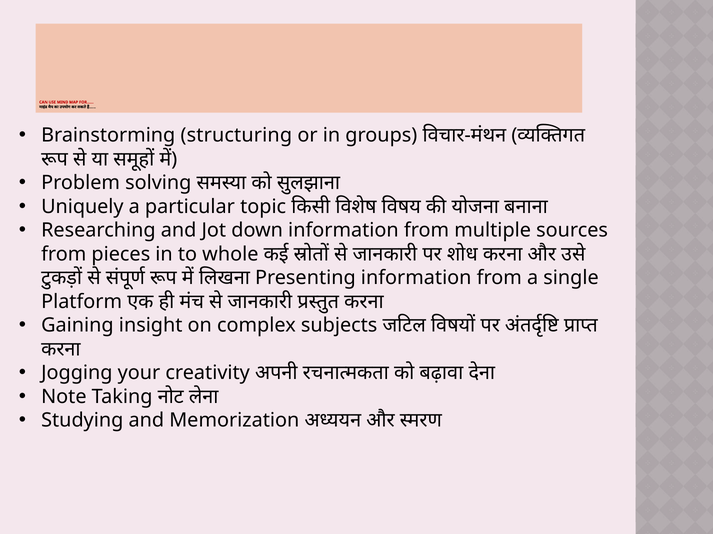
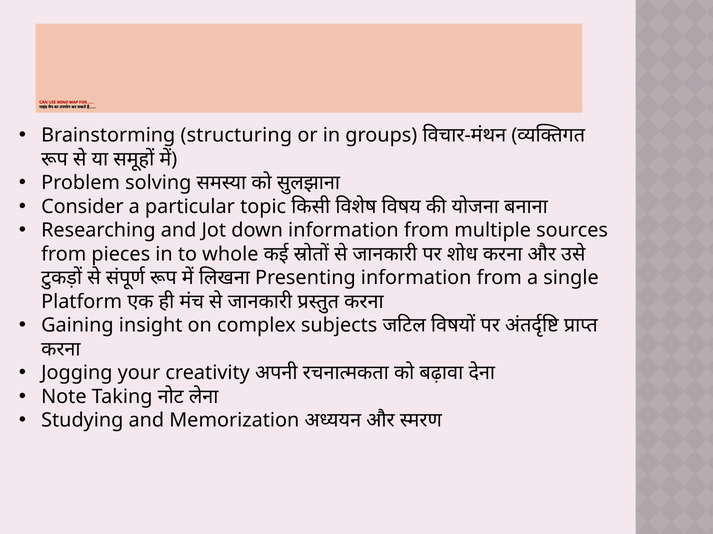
Uniquely: Uniquely -> Consider (82, 207)
